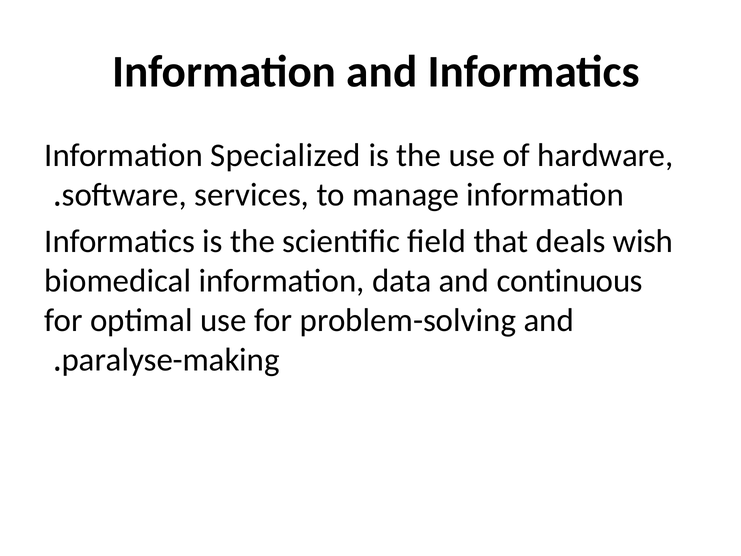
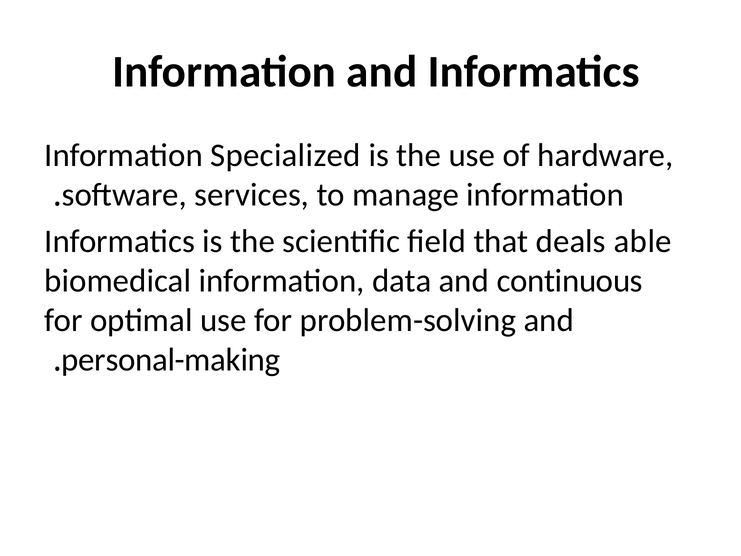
wish: wish -> able (643, 241)
paralyse-making: paralyse-making -> personal-making (171, 360)
